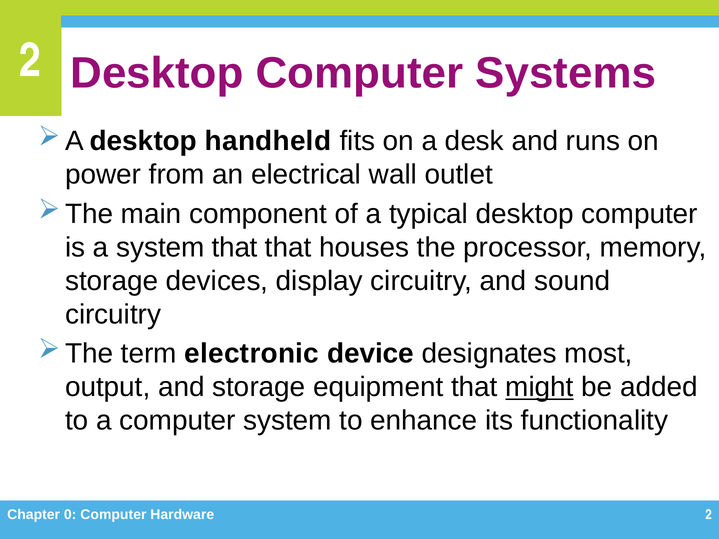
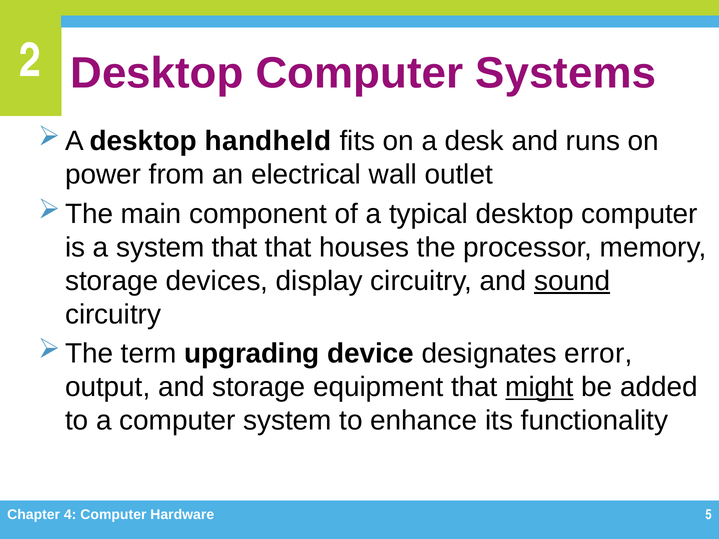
sound underline: none -> present (572, 281)
electronic: electronic -> upgrading (252, 354)
most: most -> error (598, 354)
0: 0 -> 4 (70, 515)
Hardware 2: 2 -> 5 (709, 515)
